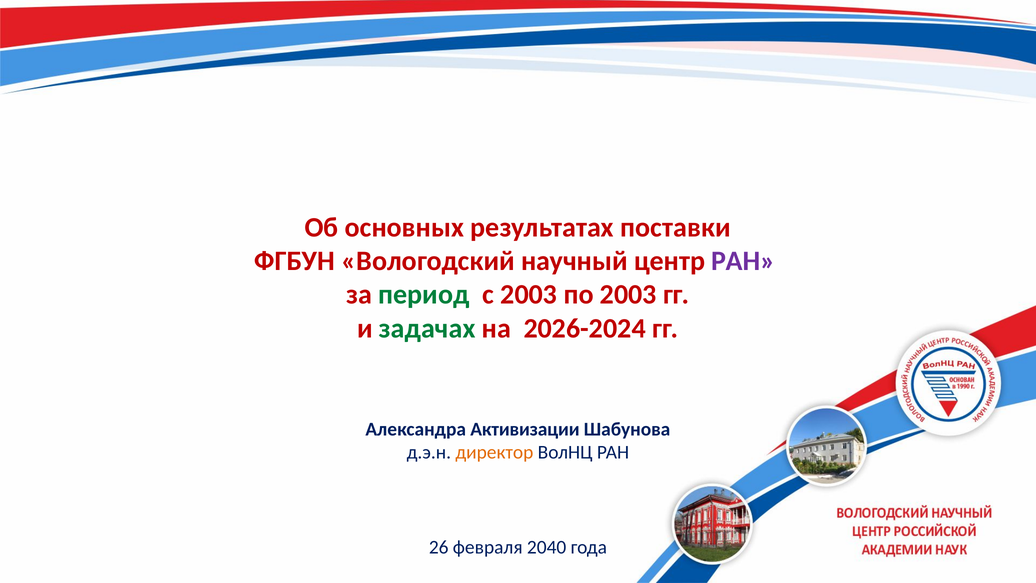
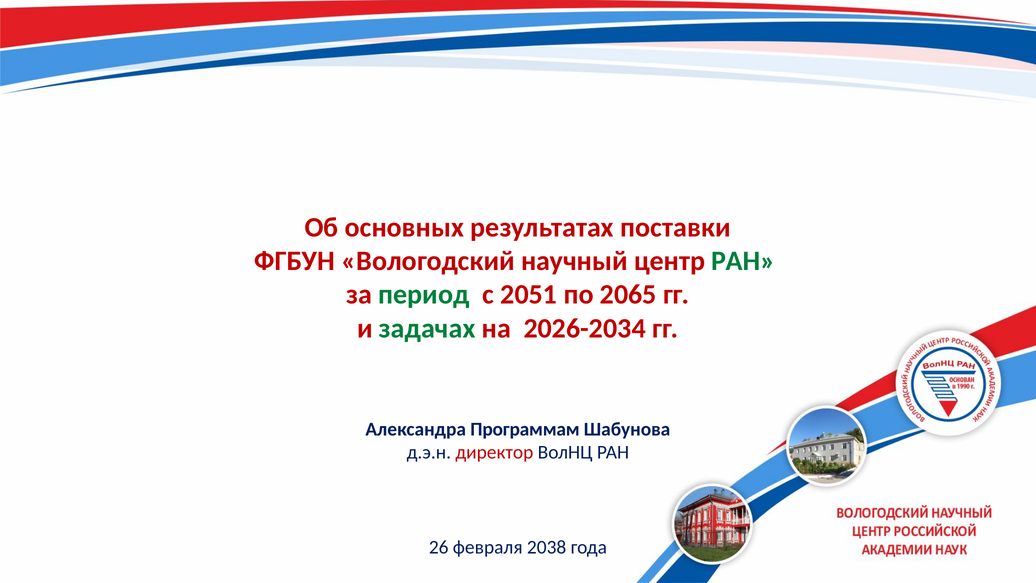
РАН colour: purple -> green (743, 261)
с 2003: 2003 -> 2051 (529, 295)
по 2003: 2003 -> 2065 (628, 295)
2026-2024: 2026-2024 -> 2026-2034 (585, 328)
Активизации: Активизации -> Программам (525, 429)
директор colour: orange -> red (494, 452)
2040: 2040 -> 2038 (547, 547)
